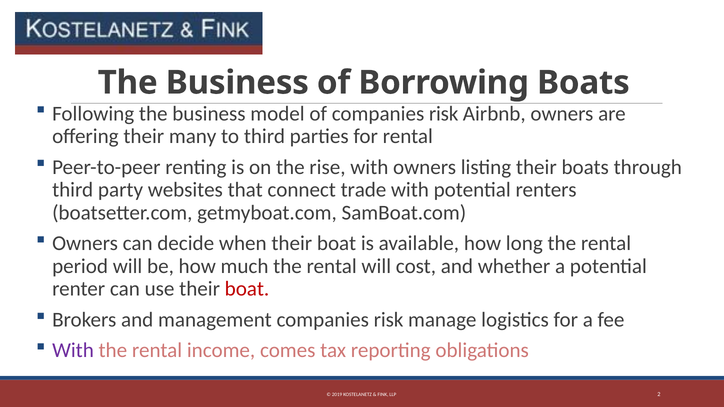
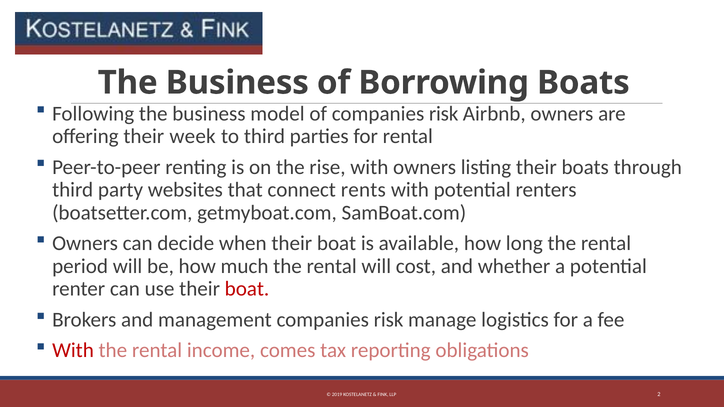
many: many -> week (193, 136)
trade: trade -> rents (363, 190)
With colour: purple -> red (73, 351)
